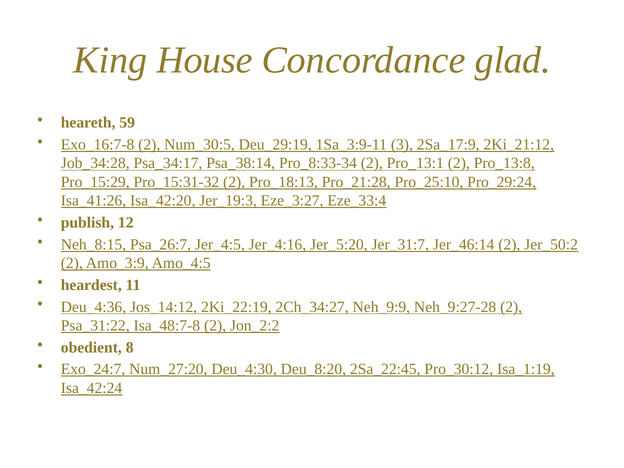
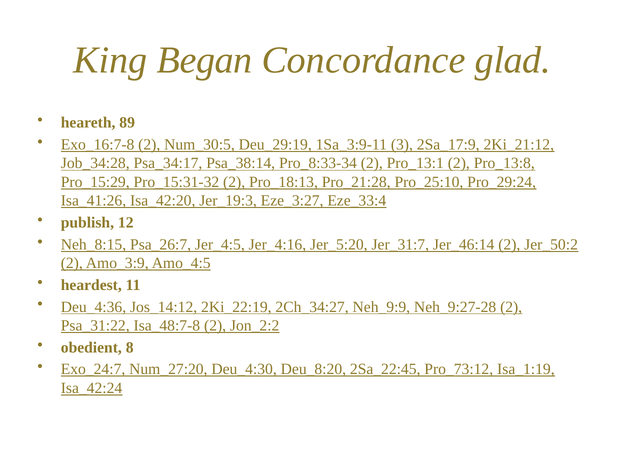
House: House -> Began (205, 60)
59: 59 -> 89 (127, 123)
Pro_30:12: Pro_30:12 -> Pro_73:12 (459, 369)
